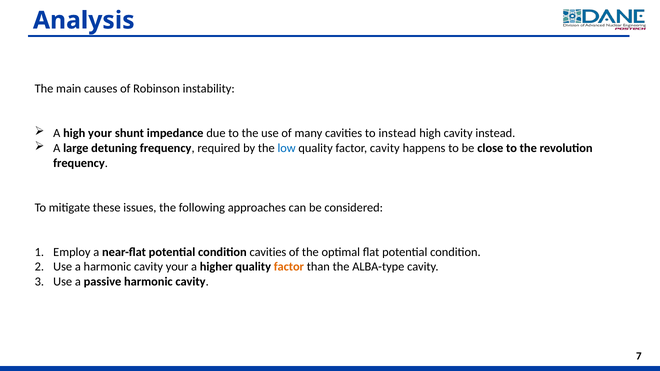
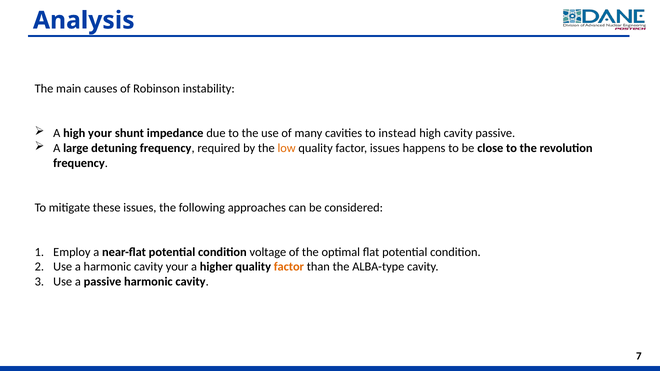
cavity instead: instead -> passive (495, 133)
low colour: blue -> orange (287, 148)
factor cavity: cavity -> issues (385, 148)
condition cavities: cavities -> voltage (268, 252)
